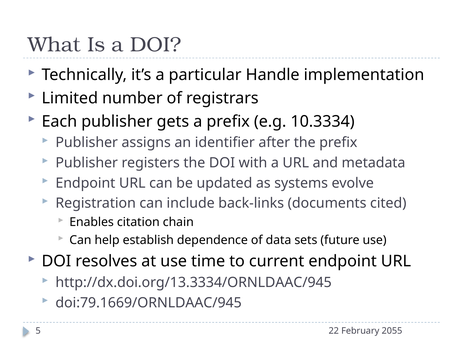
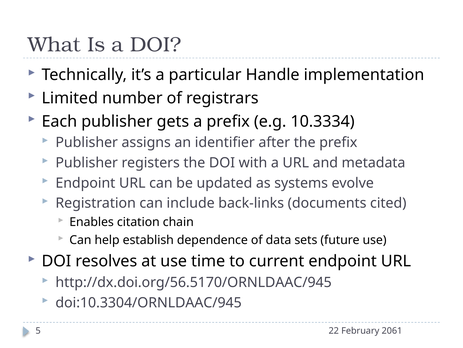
http://dx.doi.org/13.3334/ORNLDAAC/945: http://dx.doi.org/13.3334/ORNLDAAC/945 -> http://dx.doi.org/56.5170/ORNLDAAC/945 (194, 282)
doi:79.1669/ORNLDAAC/945: doi:79.1669/ORNLDAAC/945 -> doi:10.3304/ORNLDAAC/945 (149, 302)
2055: 2055 -> 2061 (392, 330)
